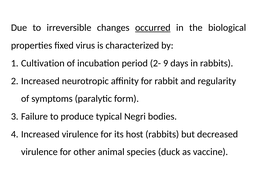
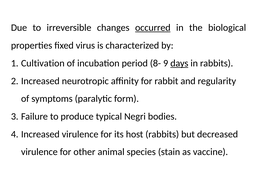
2-: 2- -> 8- (155, 63)
days underline: none -> present (179, 63)
duck: duck -> stain (169, 152)
